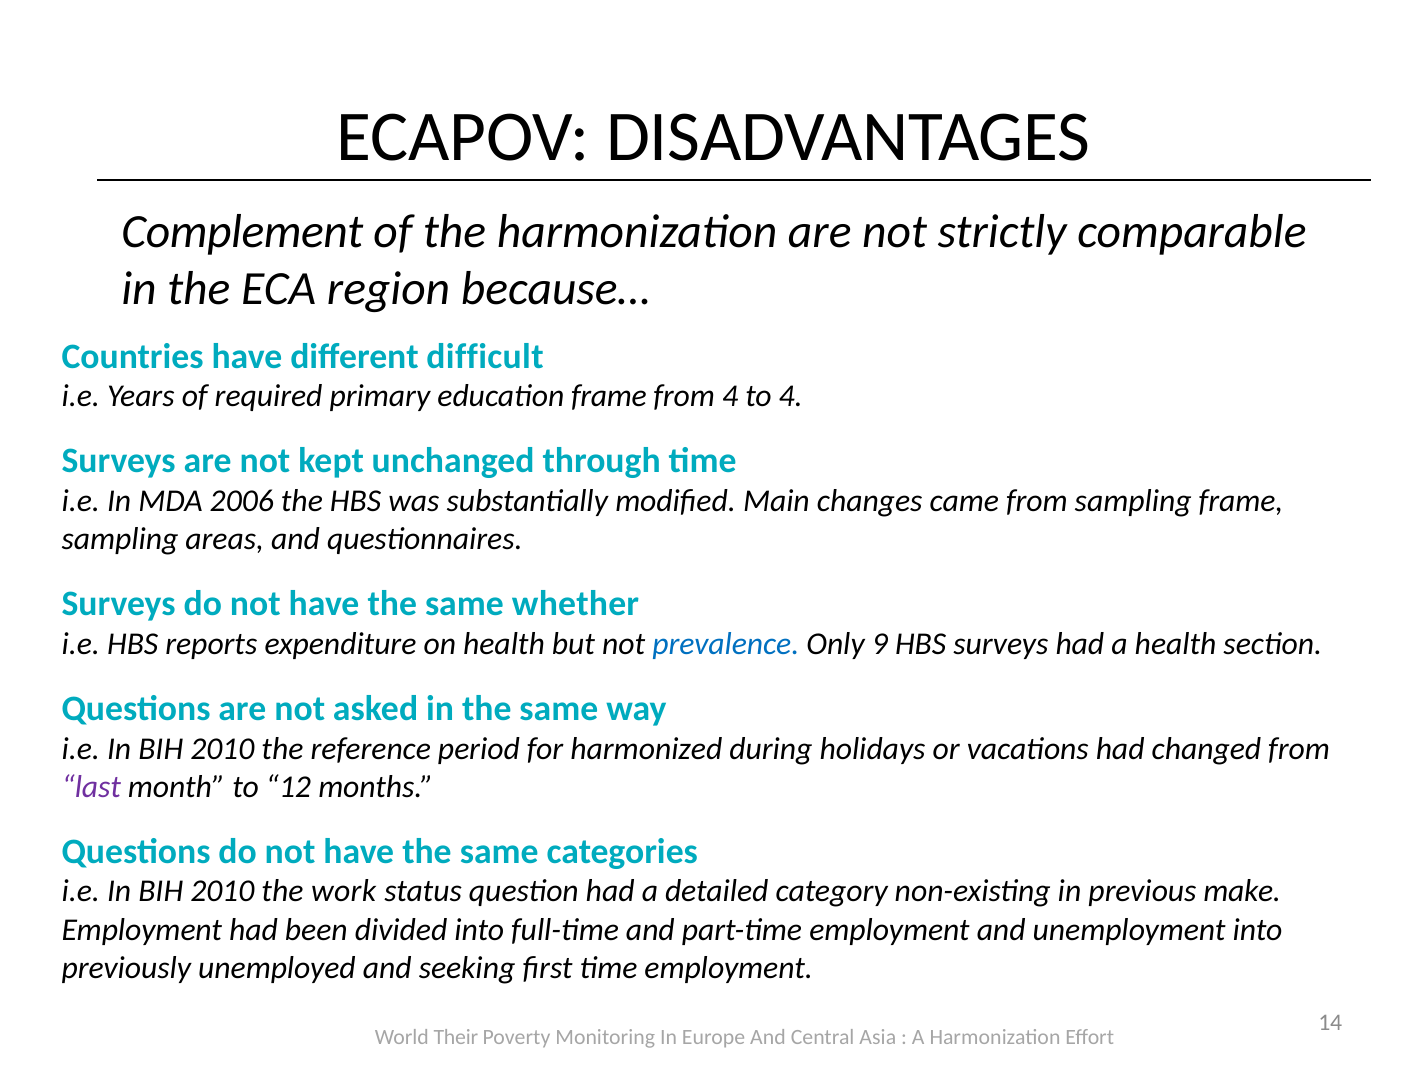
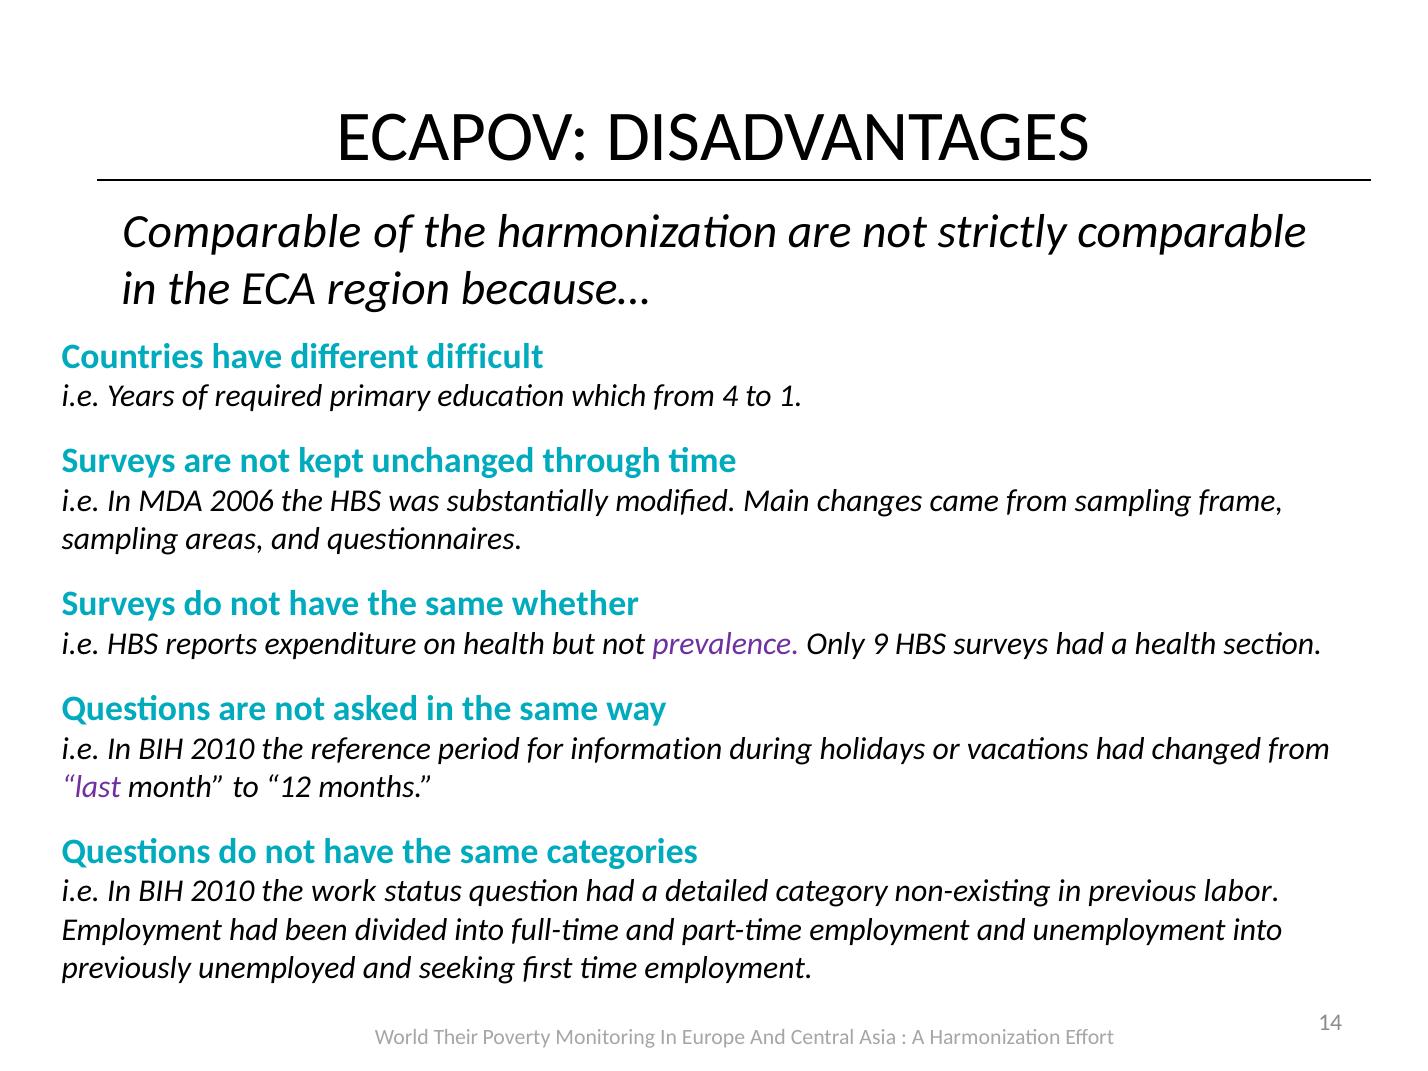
Complement: Complement -> Comparable (242, 232)
education frame: frame -> which (609, 396)
to 4: 4 -> 1 (791, 396)
prevalence colour: blue -> purple (726, 644)
harmonized: harmonized -> information (646, 749)
make: make -> labor (1242, 891)
